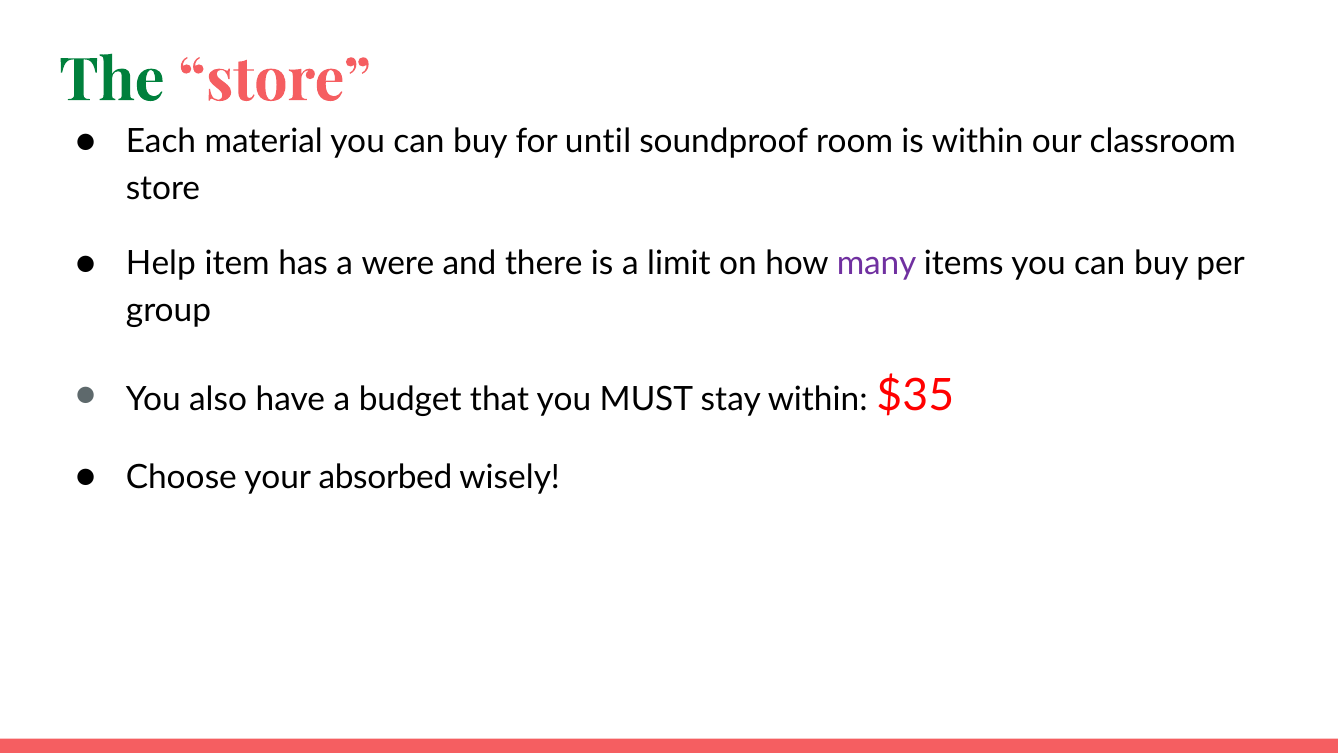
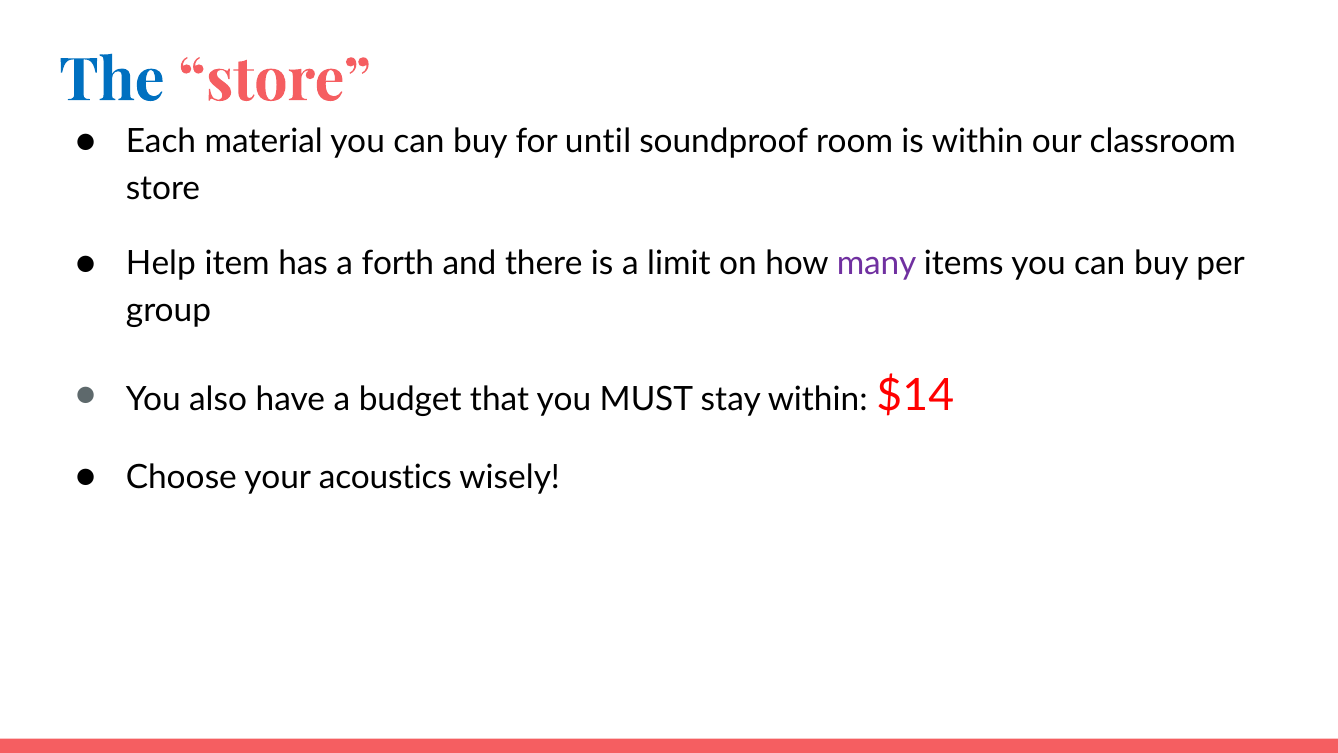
The colour: green -> blue (112, 81)
were: were -> forth (398, 264)
$35: $35 -> $14 (915, 395)
absorbed: absorbed -> acoustics (385, 477)
